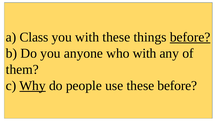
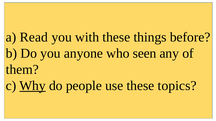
Class: Class -> Read (34, 37)
before underline: present -> none (190, 37)
who with: with -> seen (145, 54)
these before: before -> topics (177, 86)
